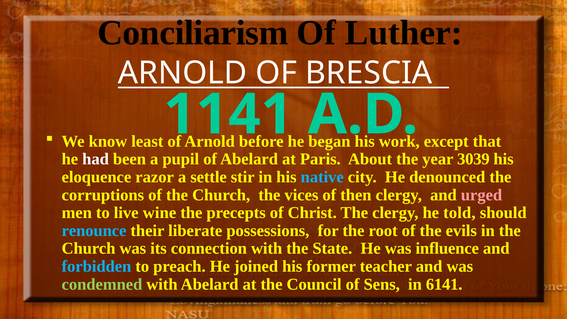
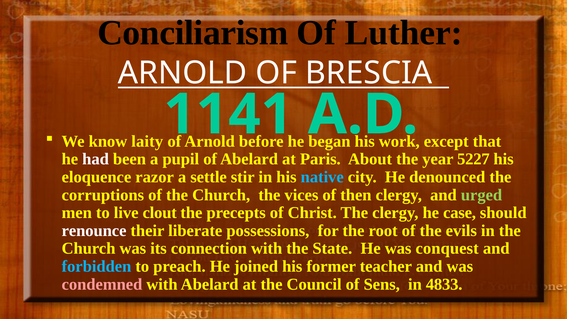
least: least -> laity (147, 141)
3039: 3039 -> 5227 (473, 159)
urged colour: pink -> light green (482, 195)
wine: wine -> clout (160, 213)
told: told -> case (460, 213)
renounce colour: light blue -> white (94, 231)
influence: influence -> conquest (447, 248)
condemned colour: light green -> pink (102, 284)
6141: 6141 -> 4833 (444, 284)
